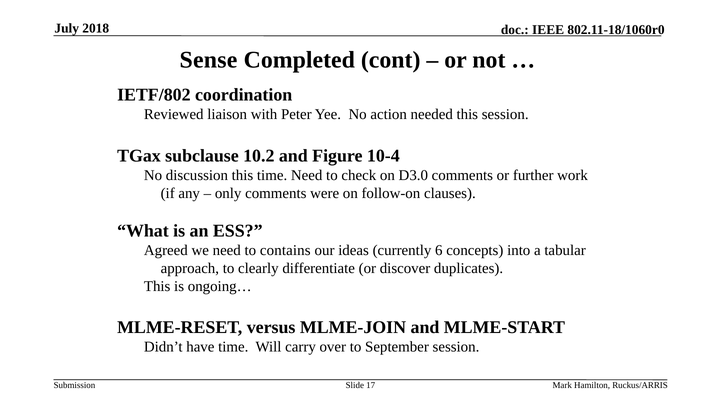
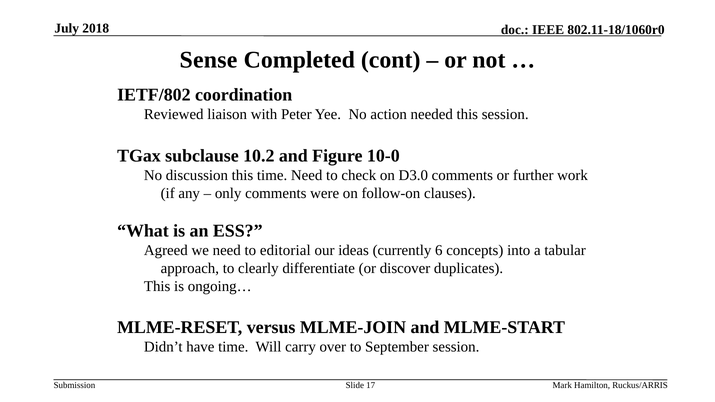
10-4: 10-4 -> 10-0 (383, 156)
contains: contains -> editorial (285, 250)
